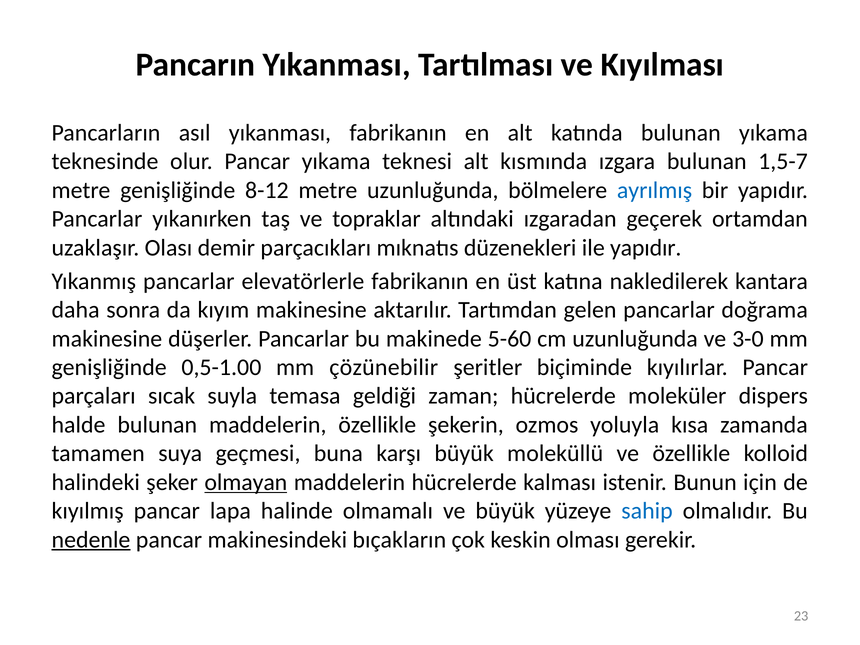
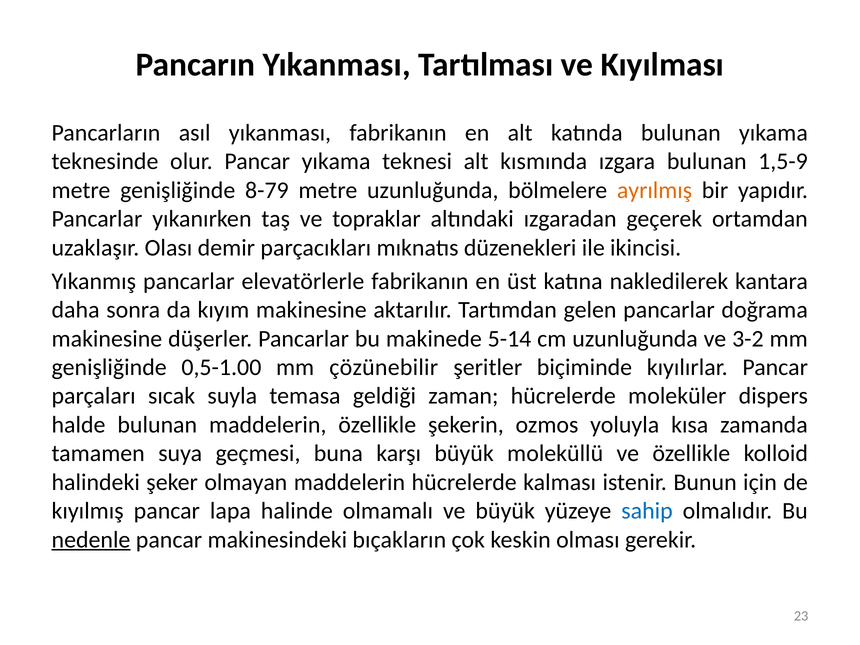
1,5-7: 1,5-7 -> 1,5-9 (783, 162)
8-12: 8-12 -> 8-79 (267, 190)
ayrılmış colour: blue -> orange (655, 190)
ile yapıdır: yapıdır -> ikincisi (646, 248)
5-60: 5-60 -> 5-14 (510, 339)
3-0: 3-0 -> 3-2 (748, 339)
olmayan underline: present -> none (246, 482)
